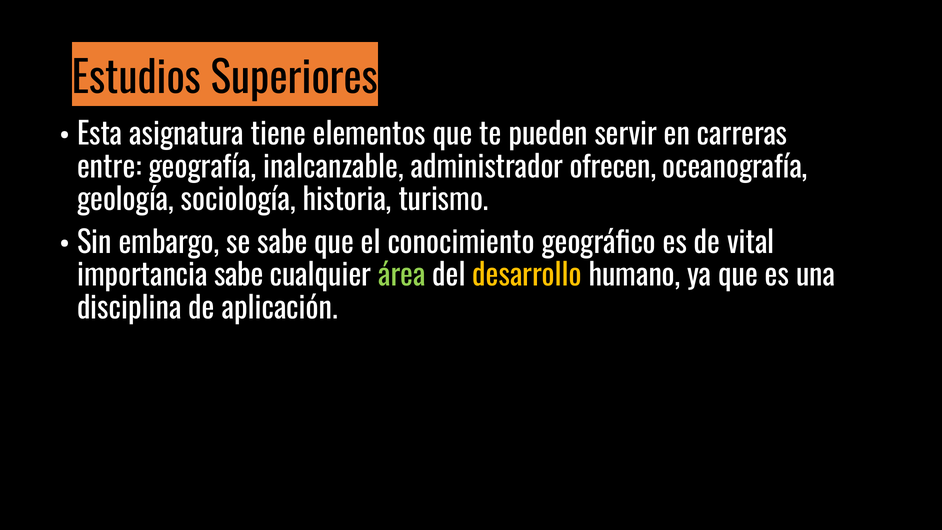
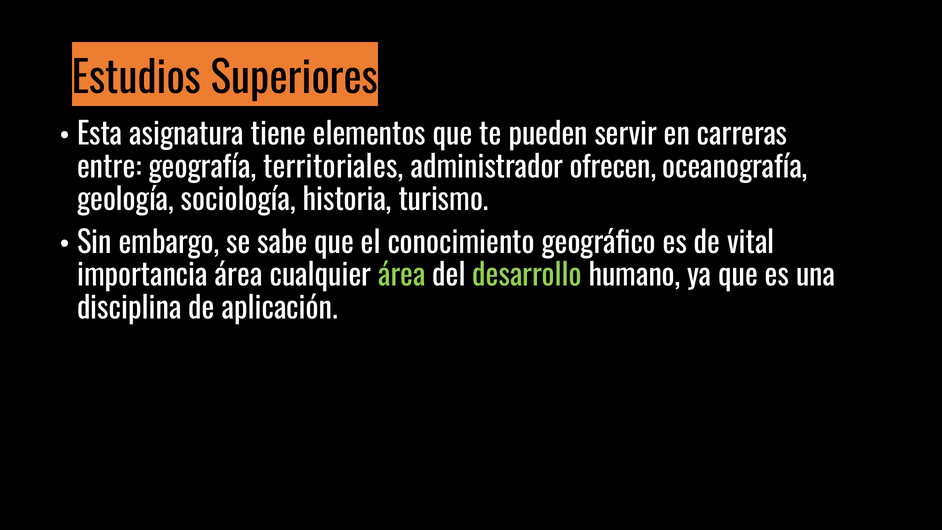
inalcanzable: inalcanzable -> territoriales (333, 168)
importancia sabe: sabe -> área (239, 276)
desarrollo colour: yellow -> light green (527, 276)
